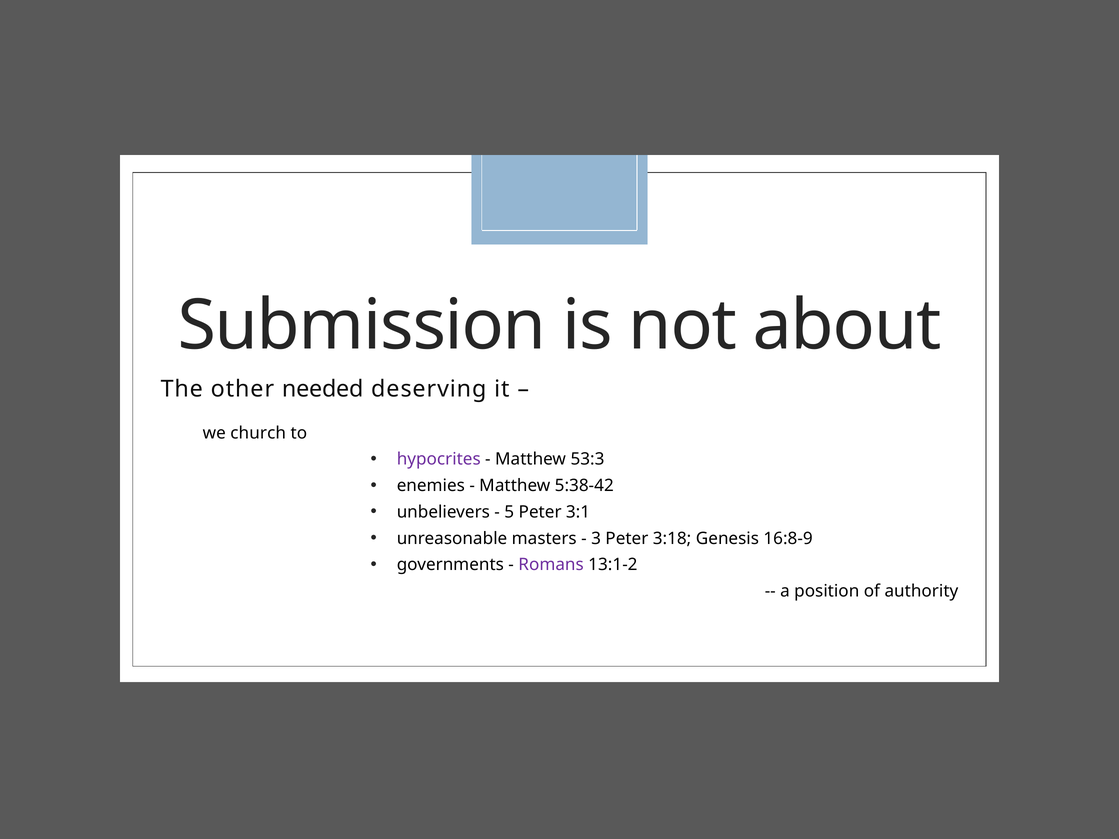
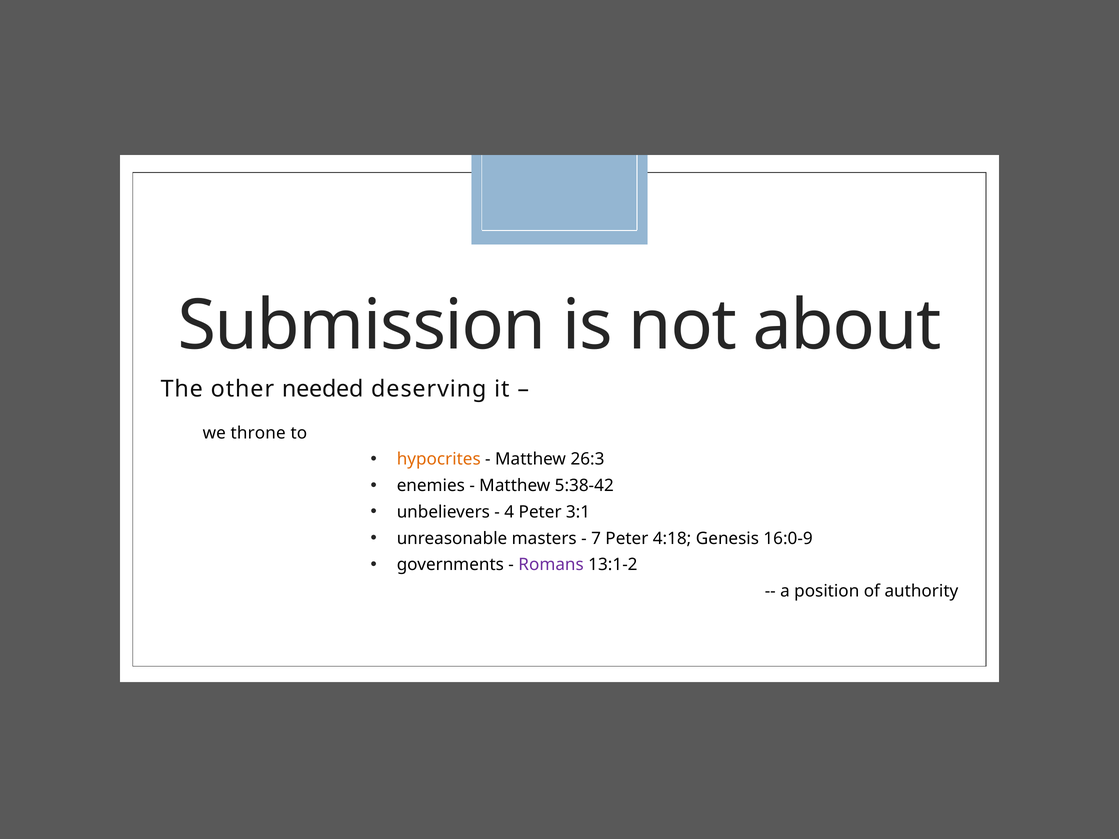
church: church -> throne (258, 433)
hypocrites colour: purple -> orange (439, 459)
53:3: 53:3 -> 26:3 (588, 459)
5: 5 -> 4 (509, 512)
3: 3 -> 7 (596, 539)
3:18: 3:18 -> 4:18 (672, 539)
16:8-9: 16:8-9 -> 16:0-9 (788, 539)
